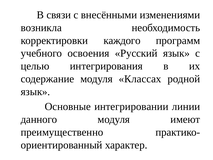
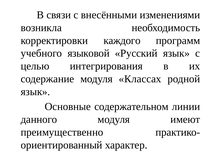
освоения: освоения -> языковой (89, 53)
интегрировании: интегрировании -> содержательном (131, 106)
